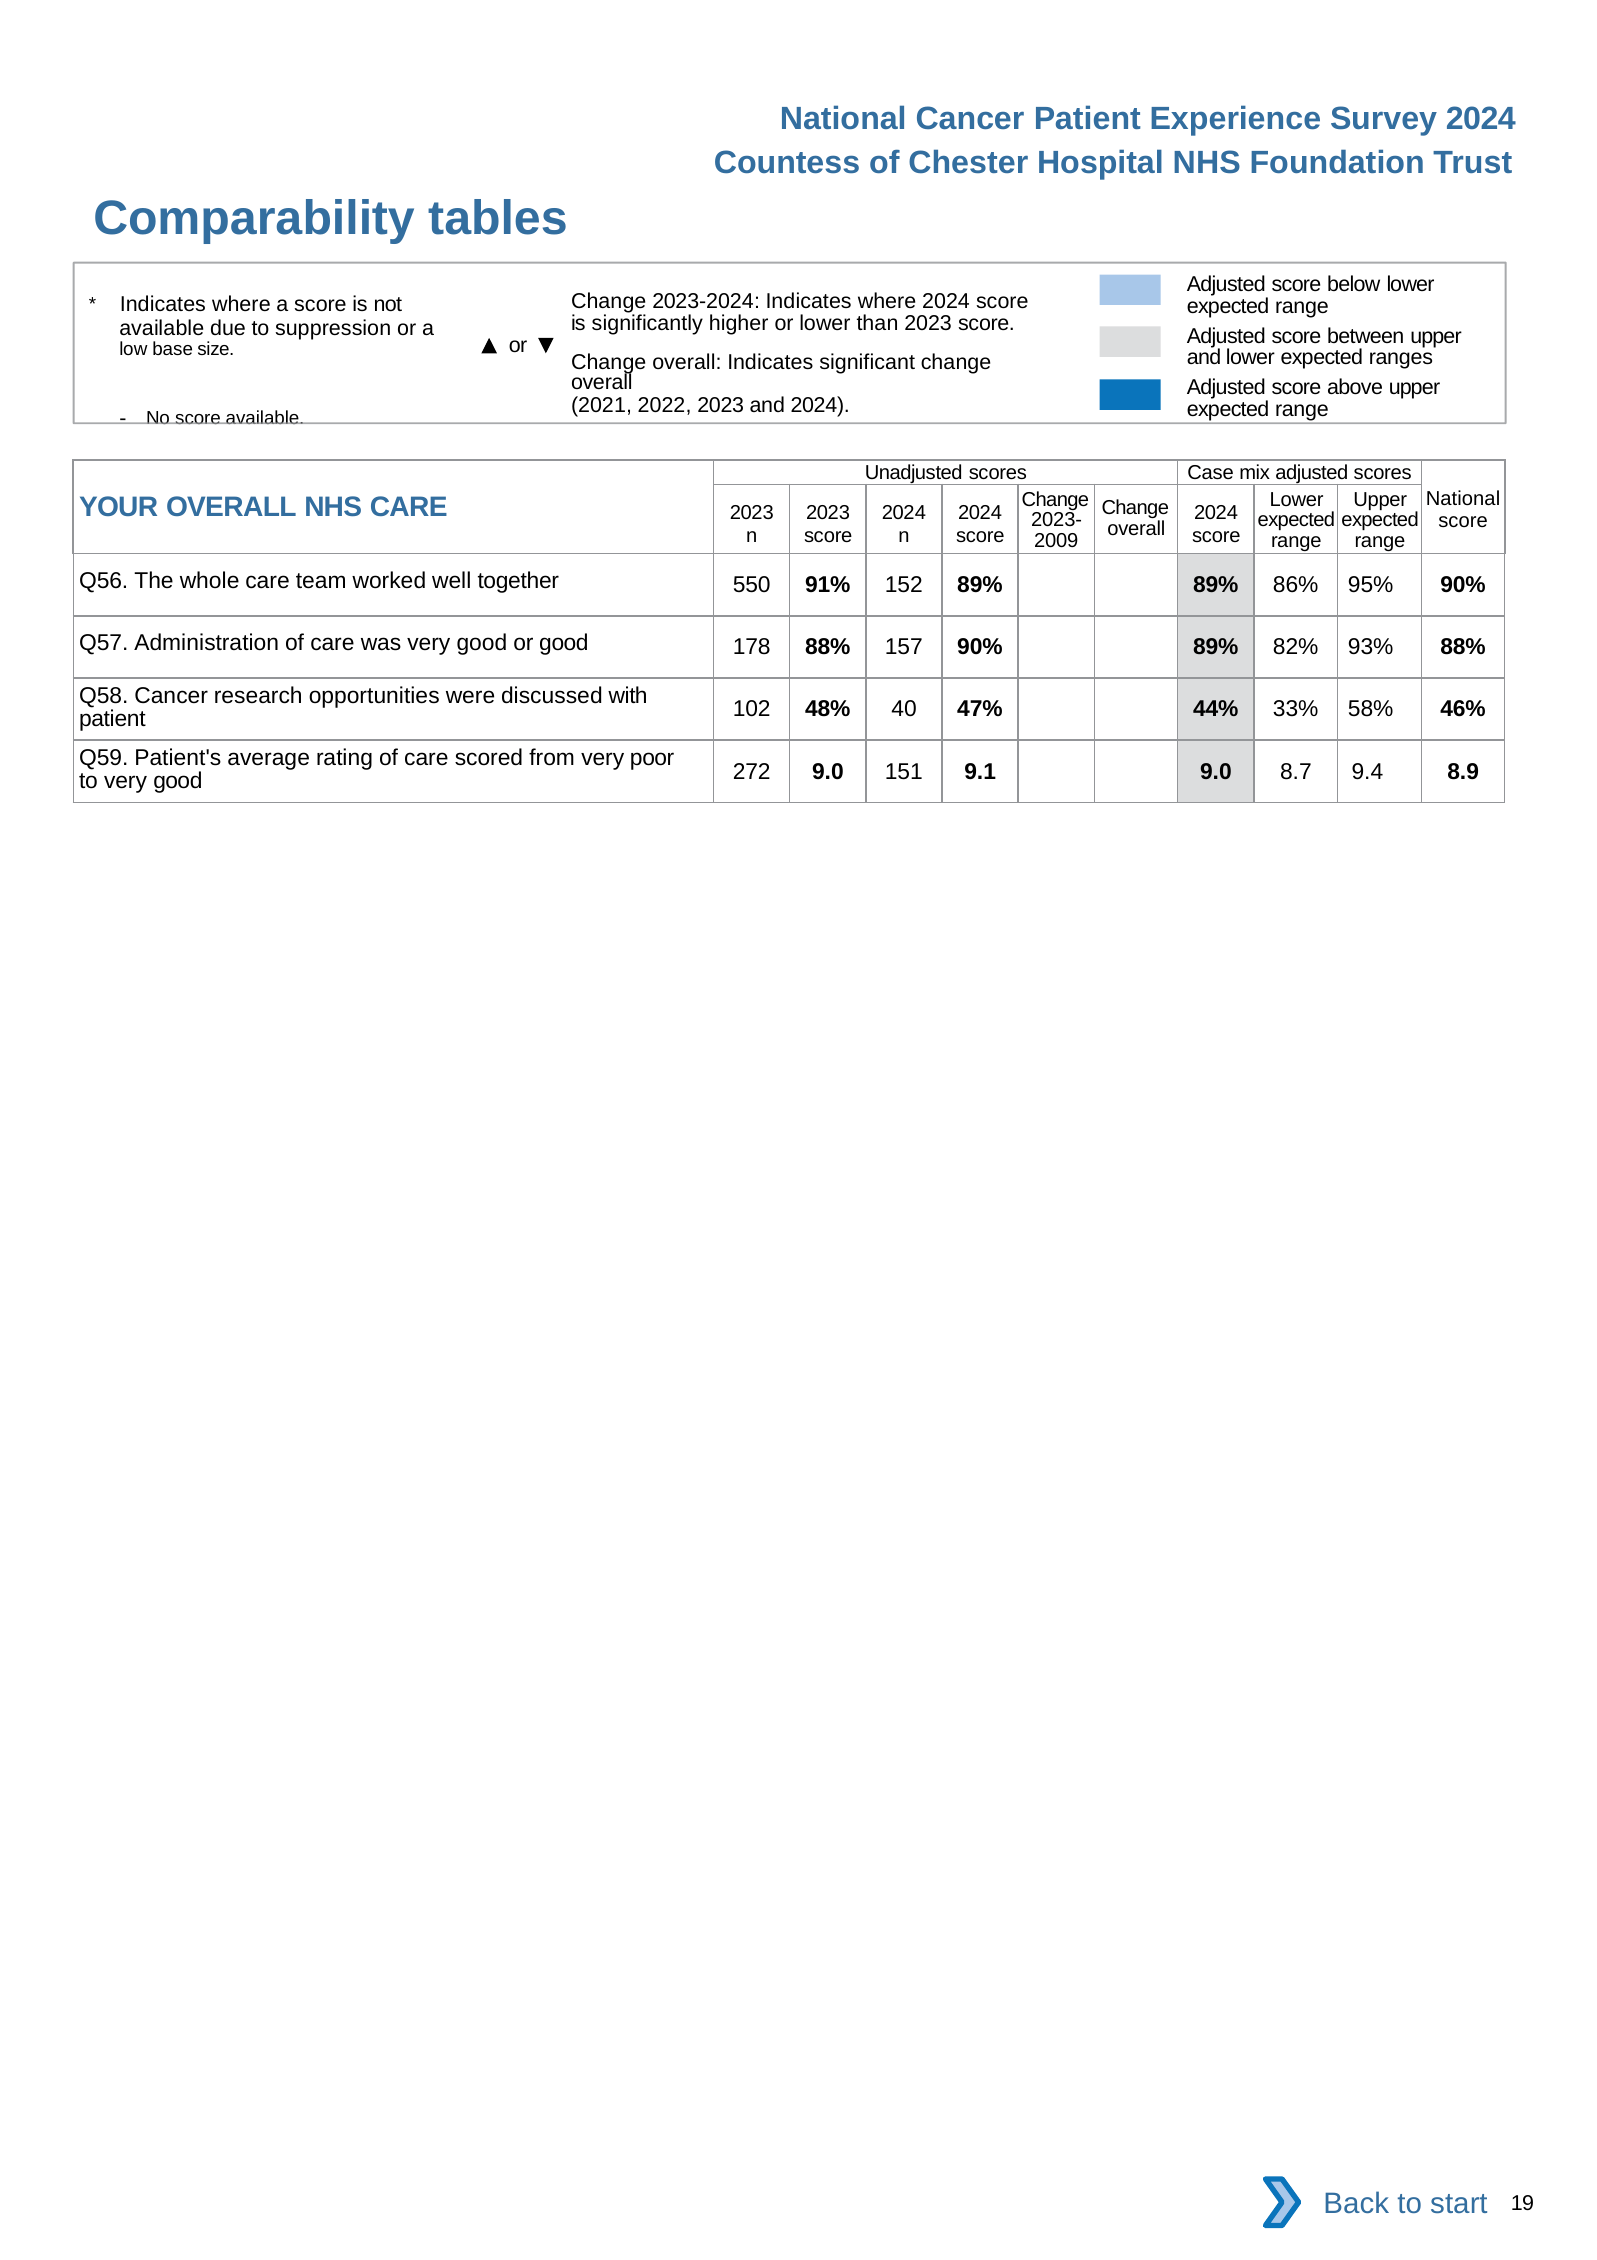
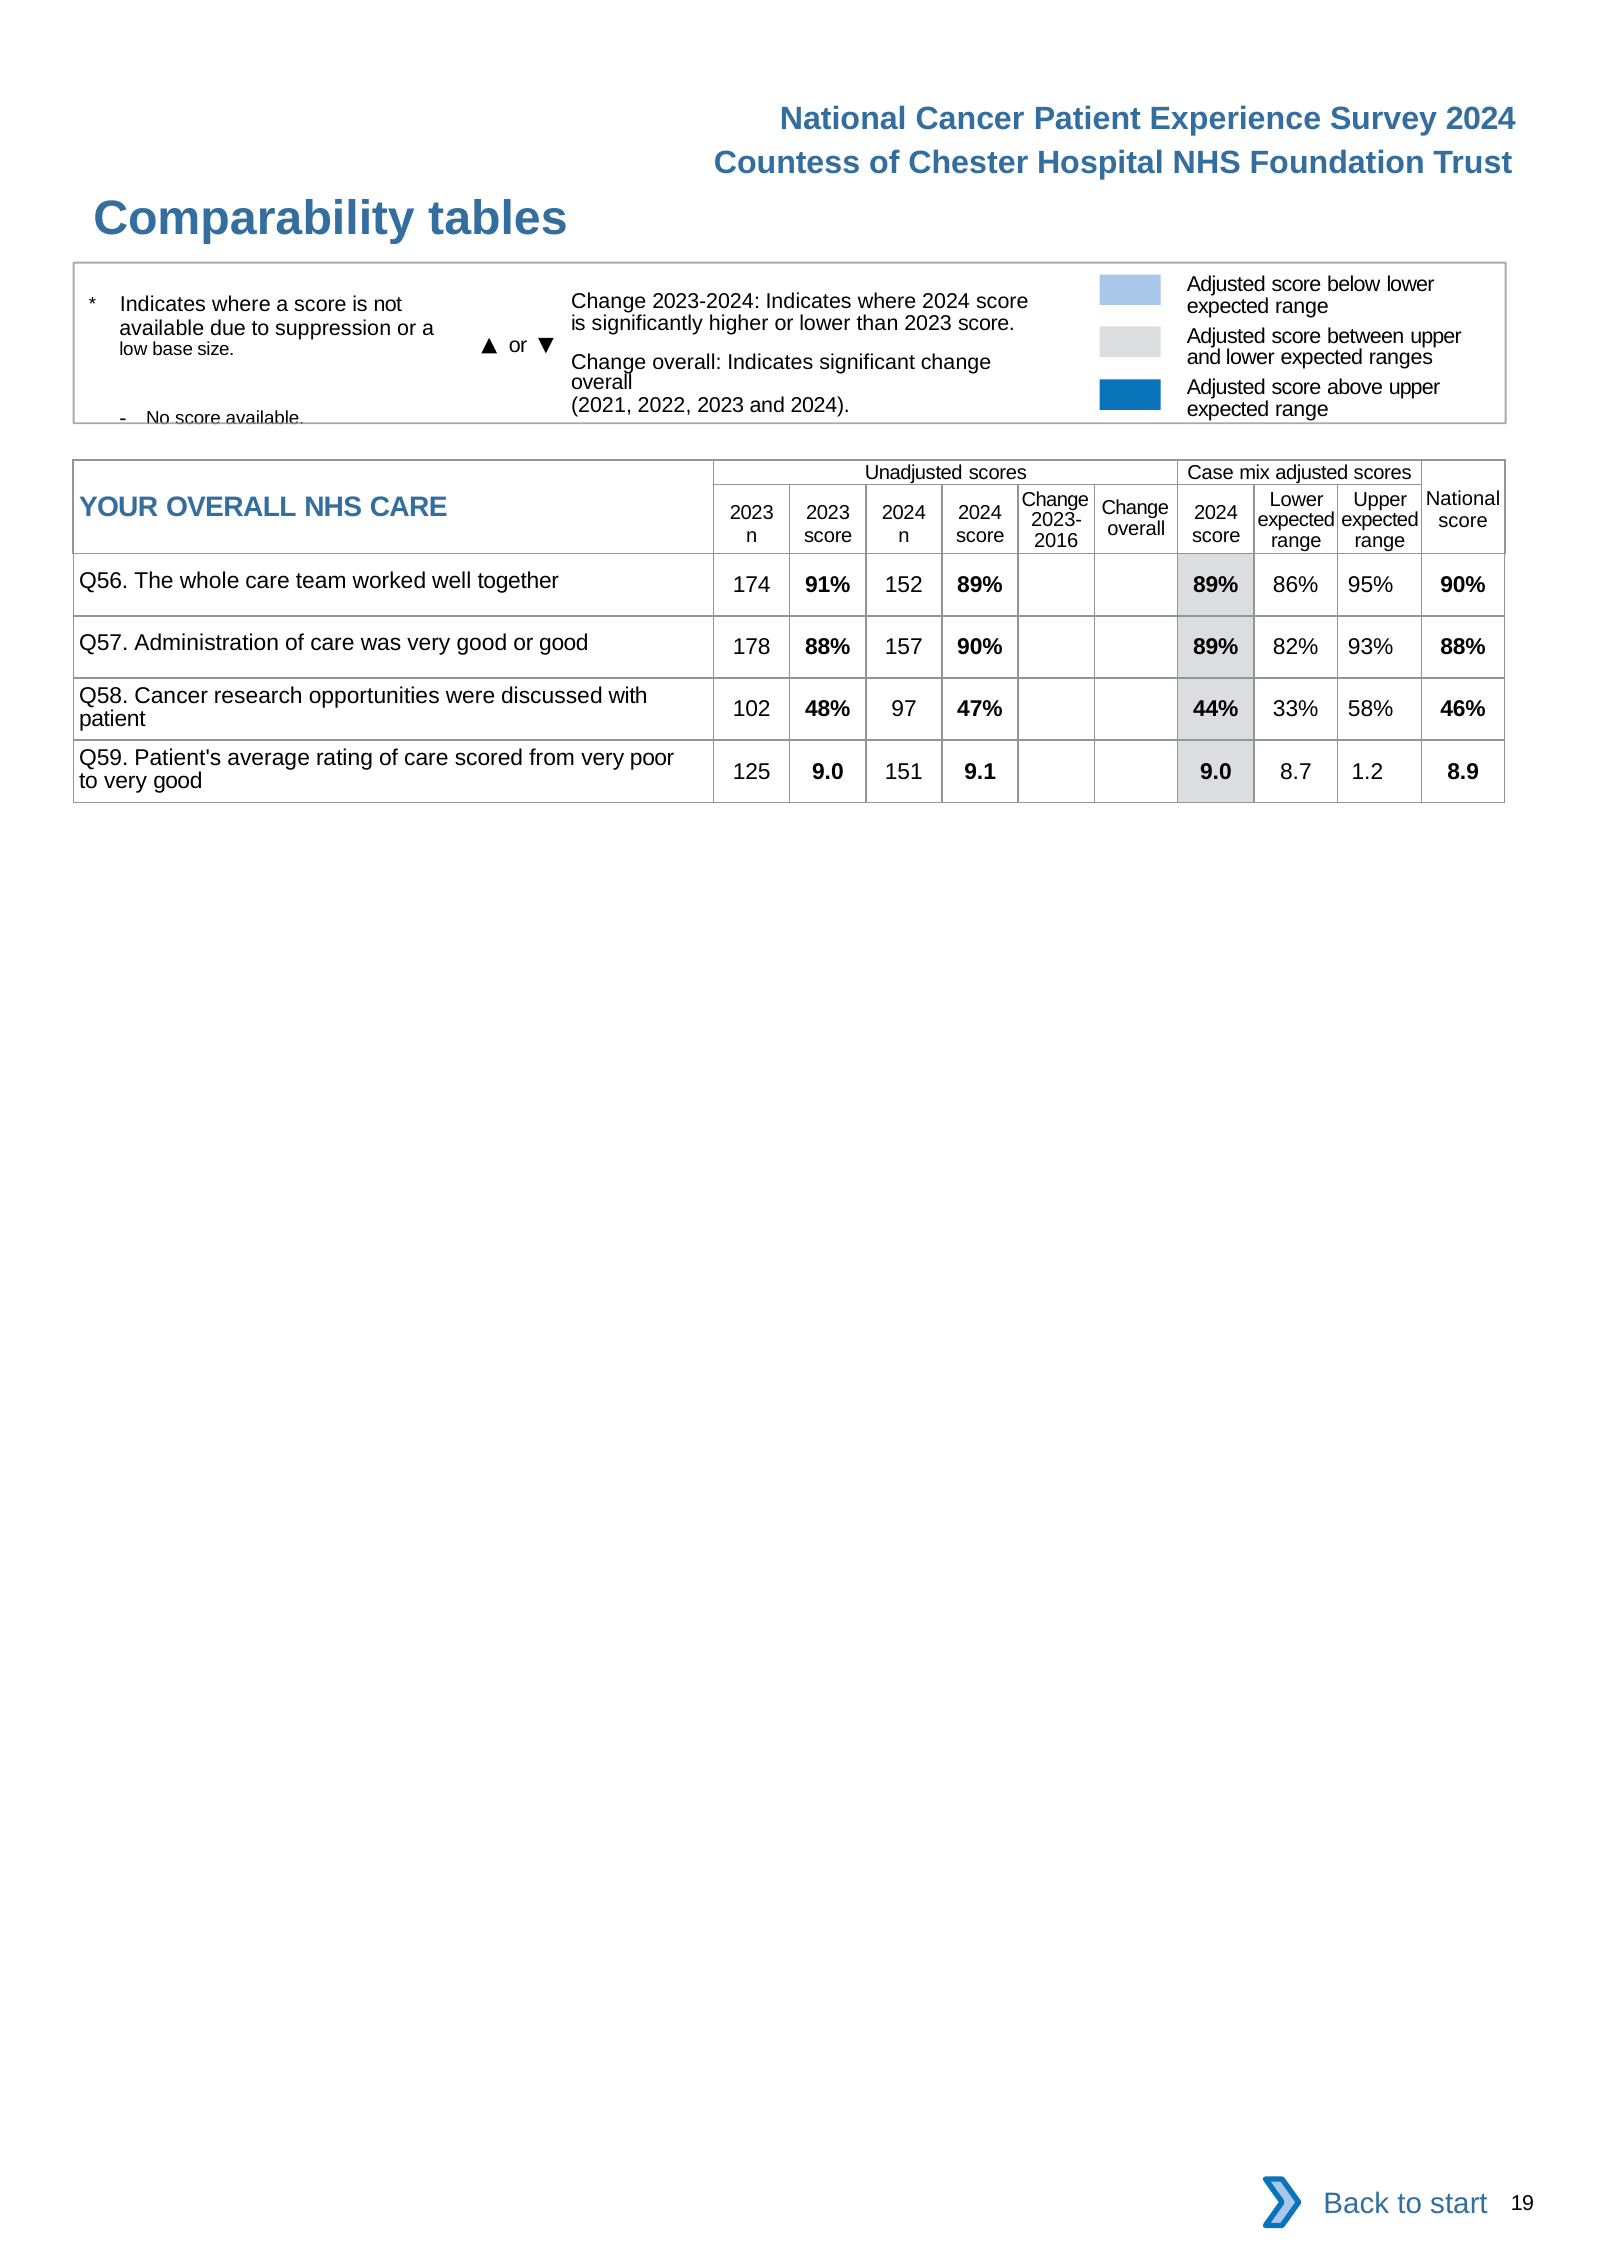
2009: 2009 -> 2016 (1056, 540)
550: 550 -> 174 (752, 585)
40: 40 -> 97 (904, 709)
272: 272 -> 125 (752, 771)
9.4: 9.4 -> 1.2 (1367, 771)
